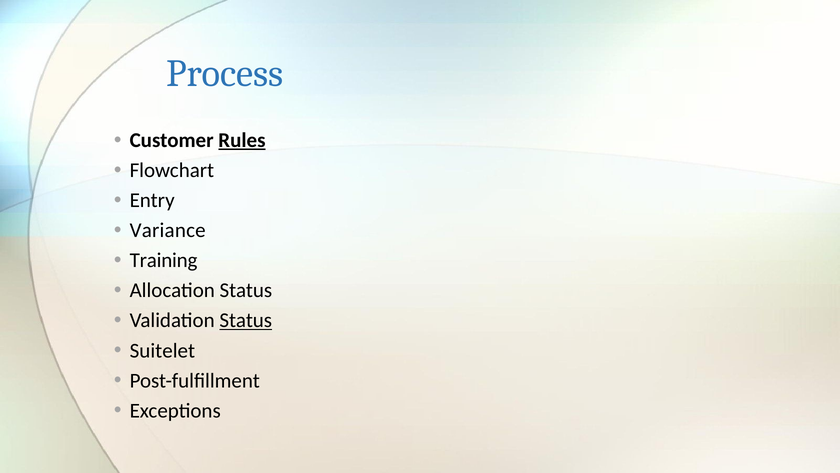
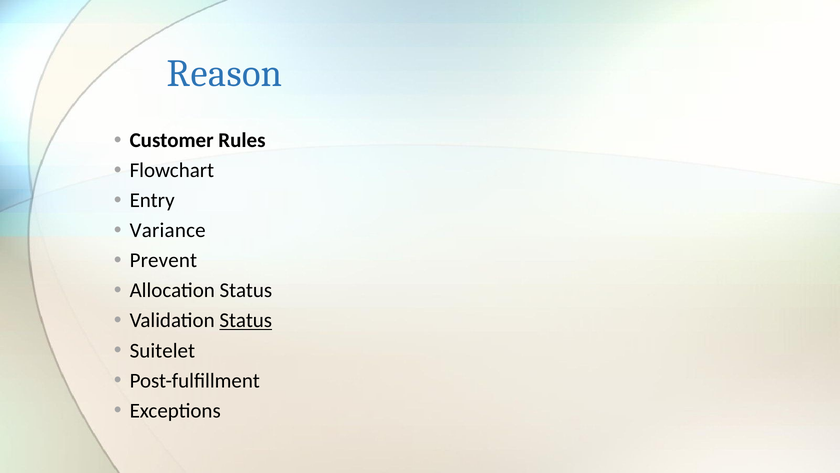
Process: Process -> Reason (225, 73)
Rules underline: present -> none (242, 140)
Training: Training -> Prevent (163, 260)
